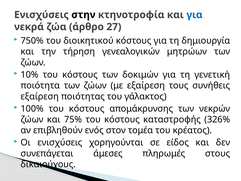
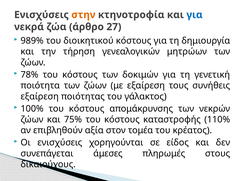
στην colour: black -> orange (83, 15)
750%: 750% -> 989% (32, 41)
10%: 10% -> 78% (29, 75)
326%: 326% -> 110% (217, 119)
ενός: ενός -> αξία (94, 130)
